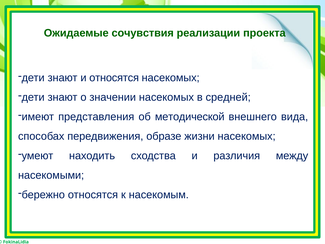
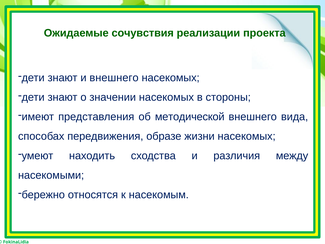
и относятся: относятся -> внешнего (114, 78)
средней: средней -> стороны (228, 97)
